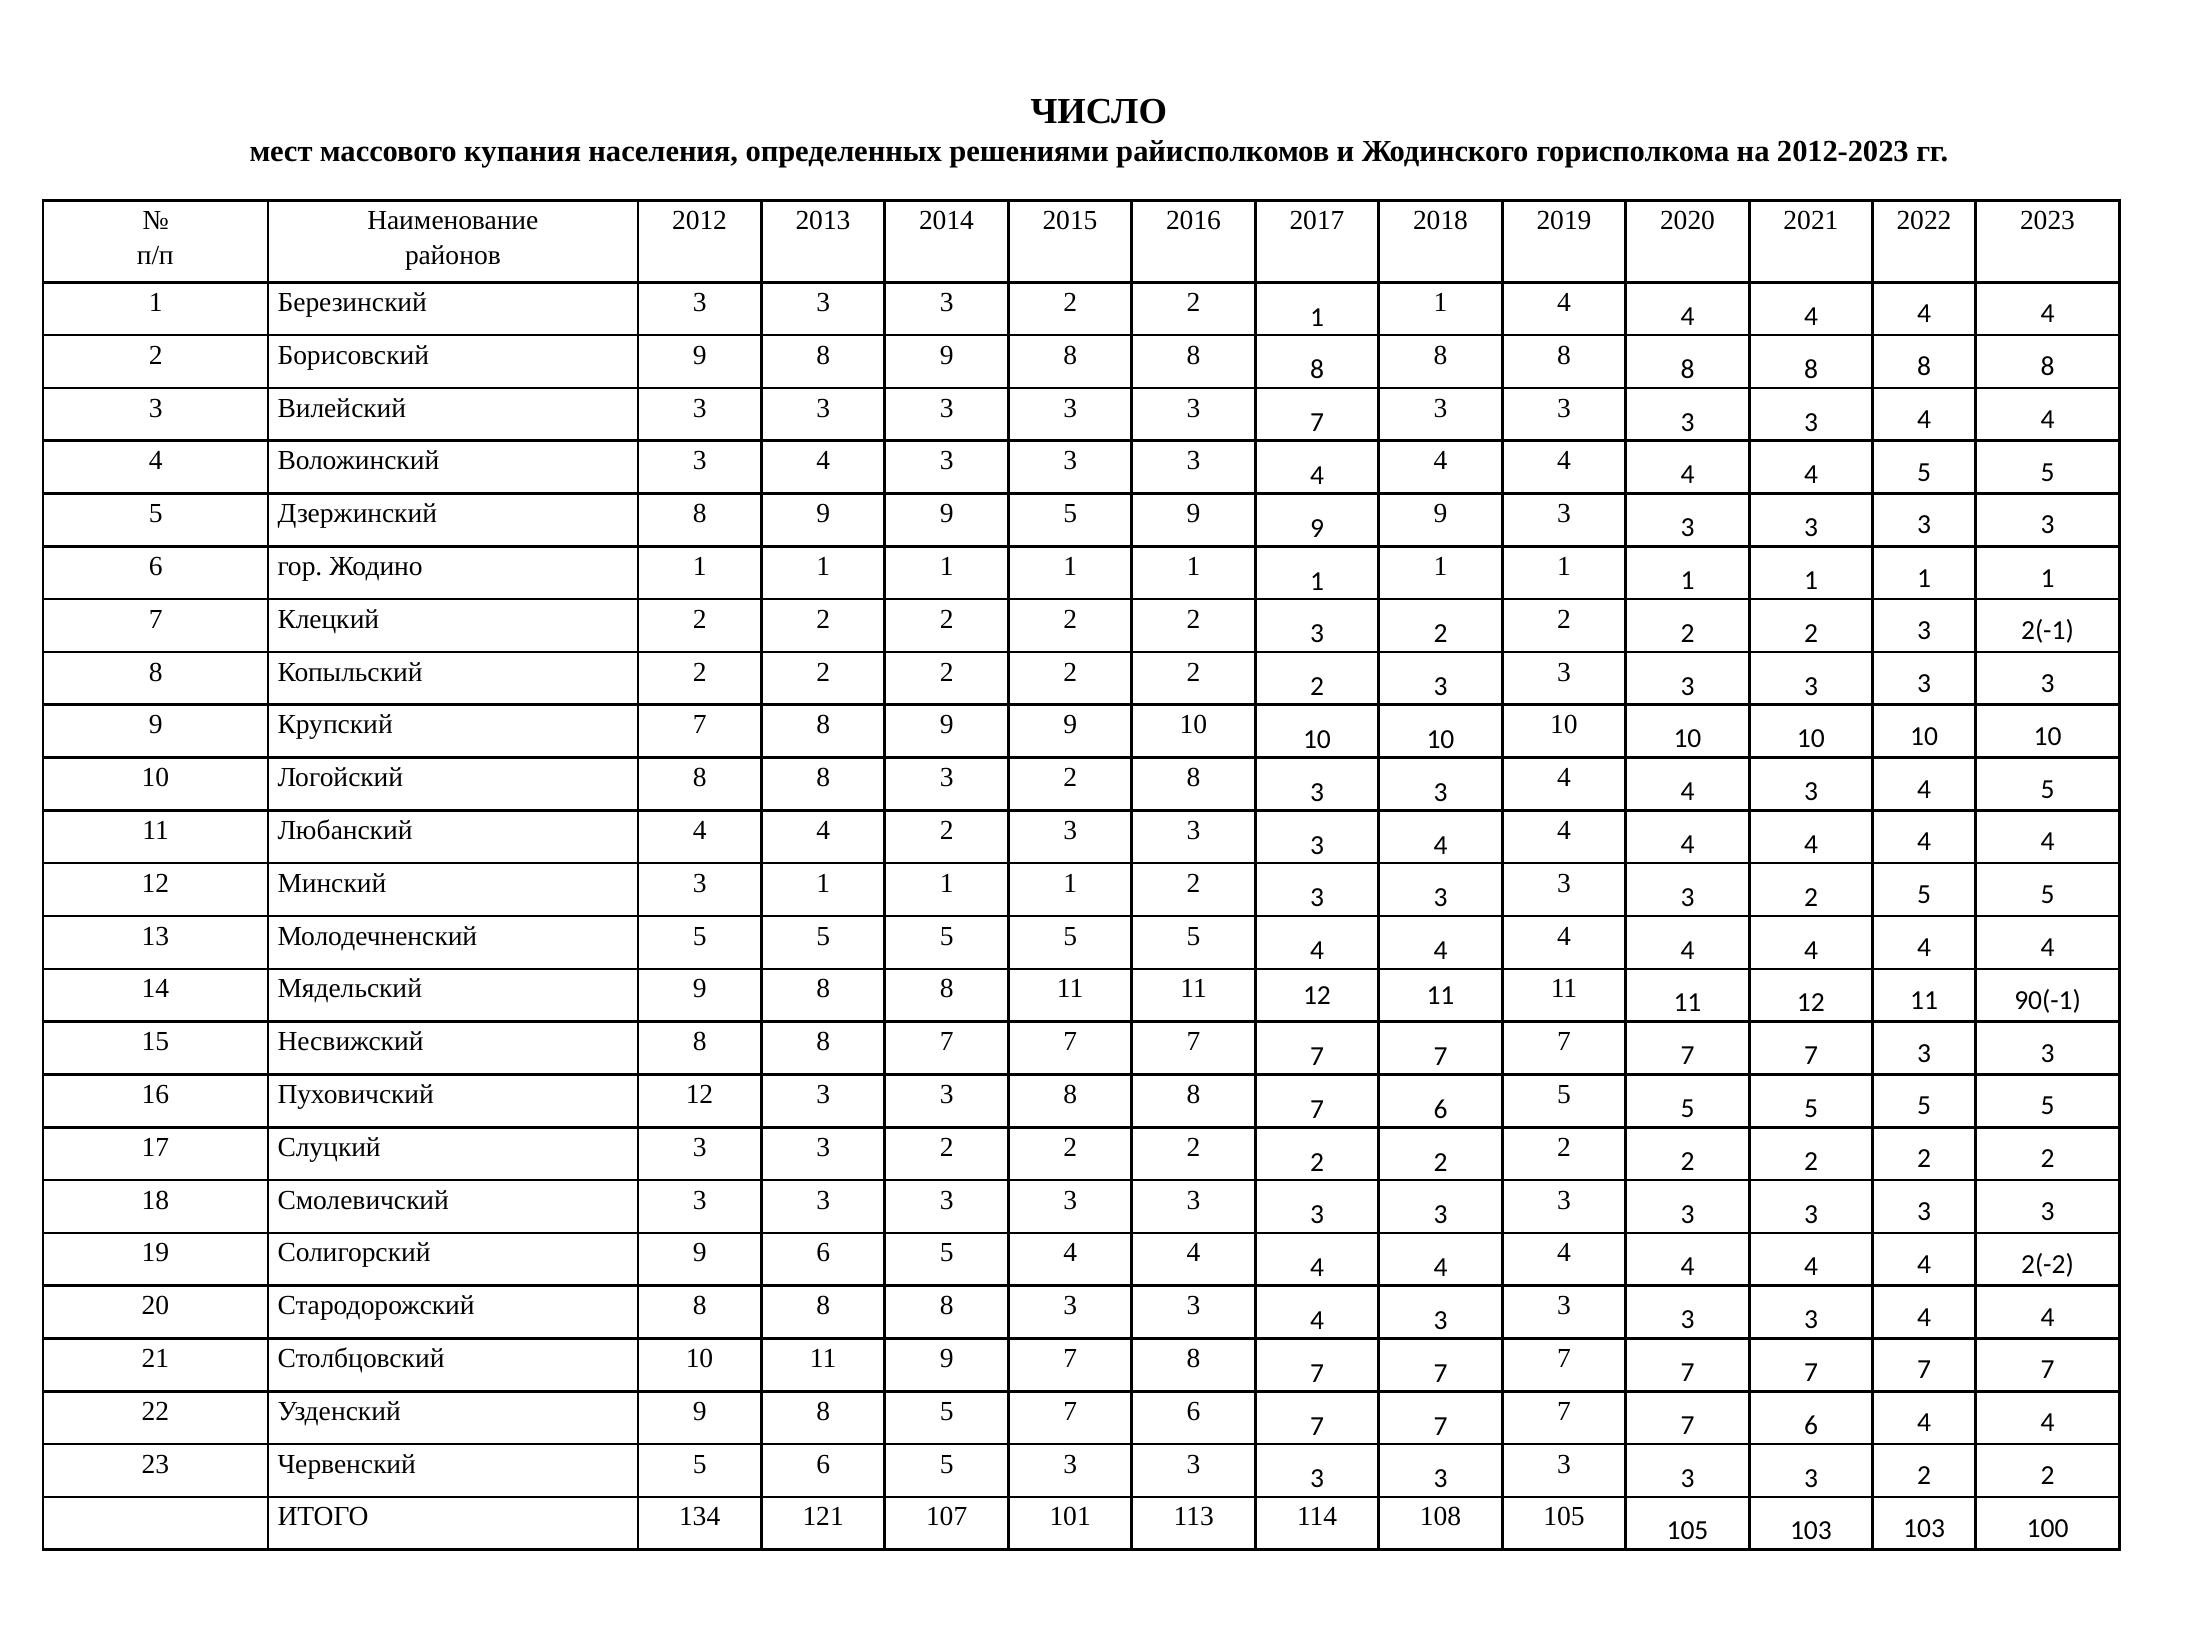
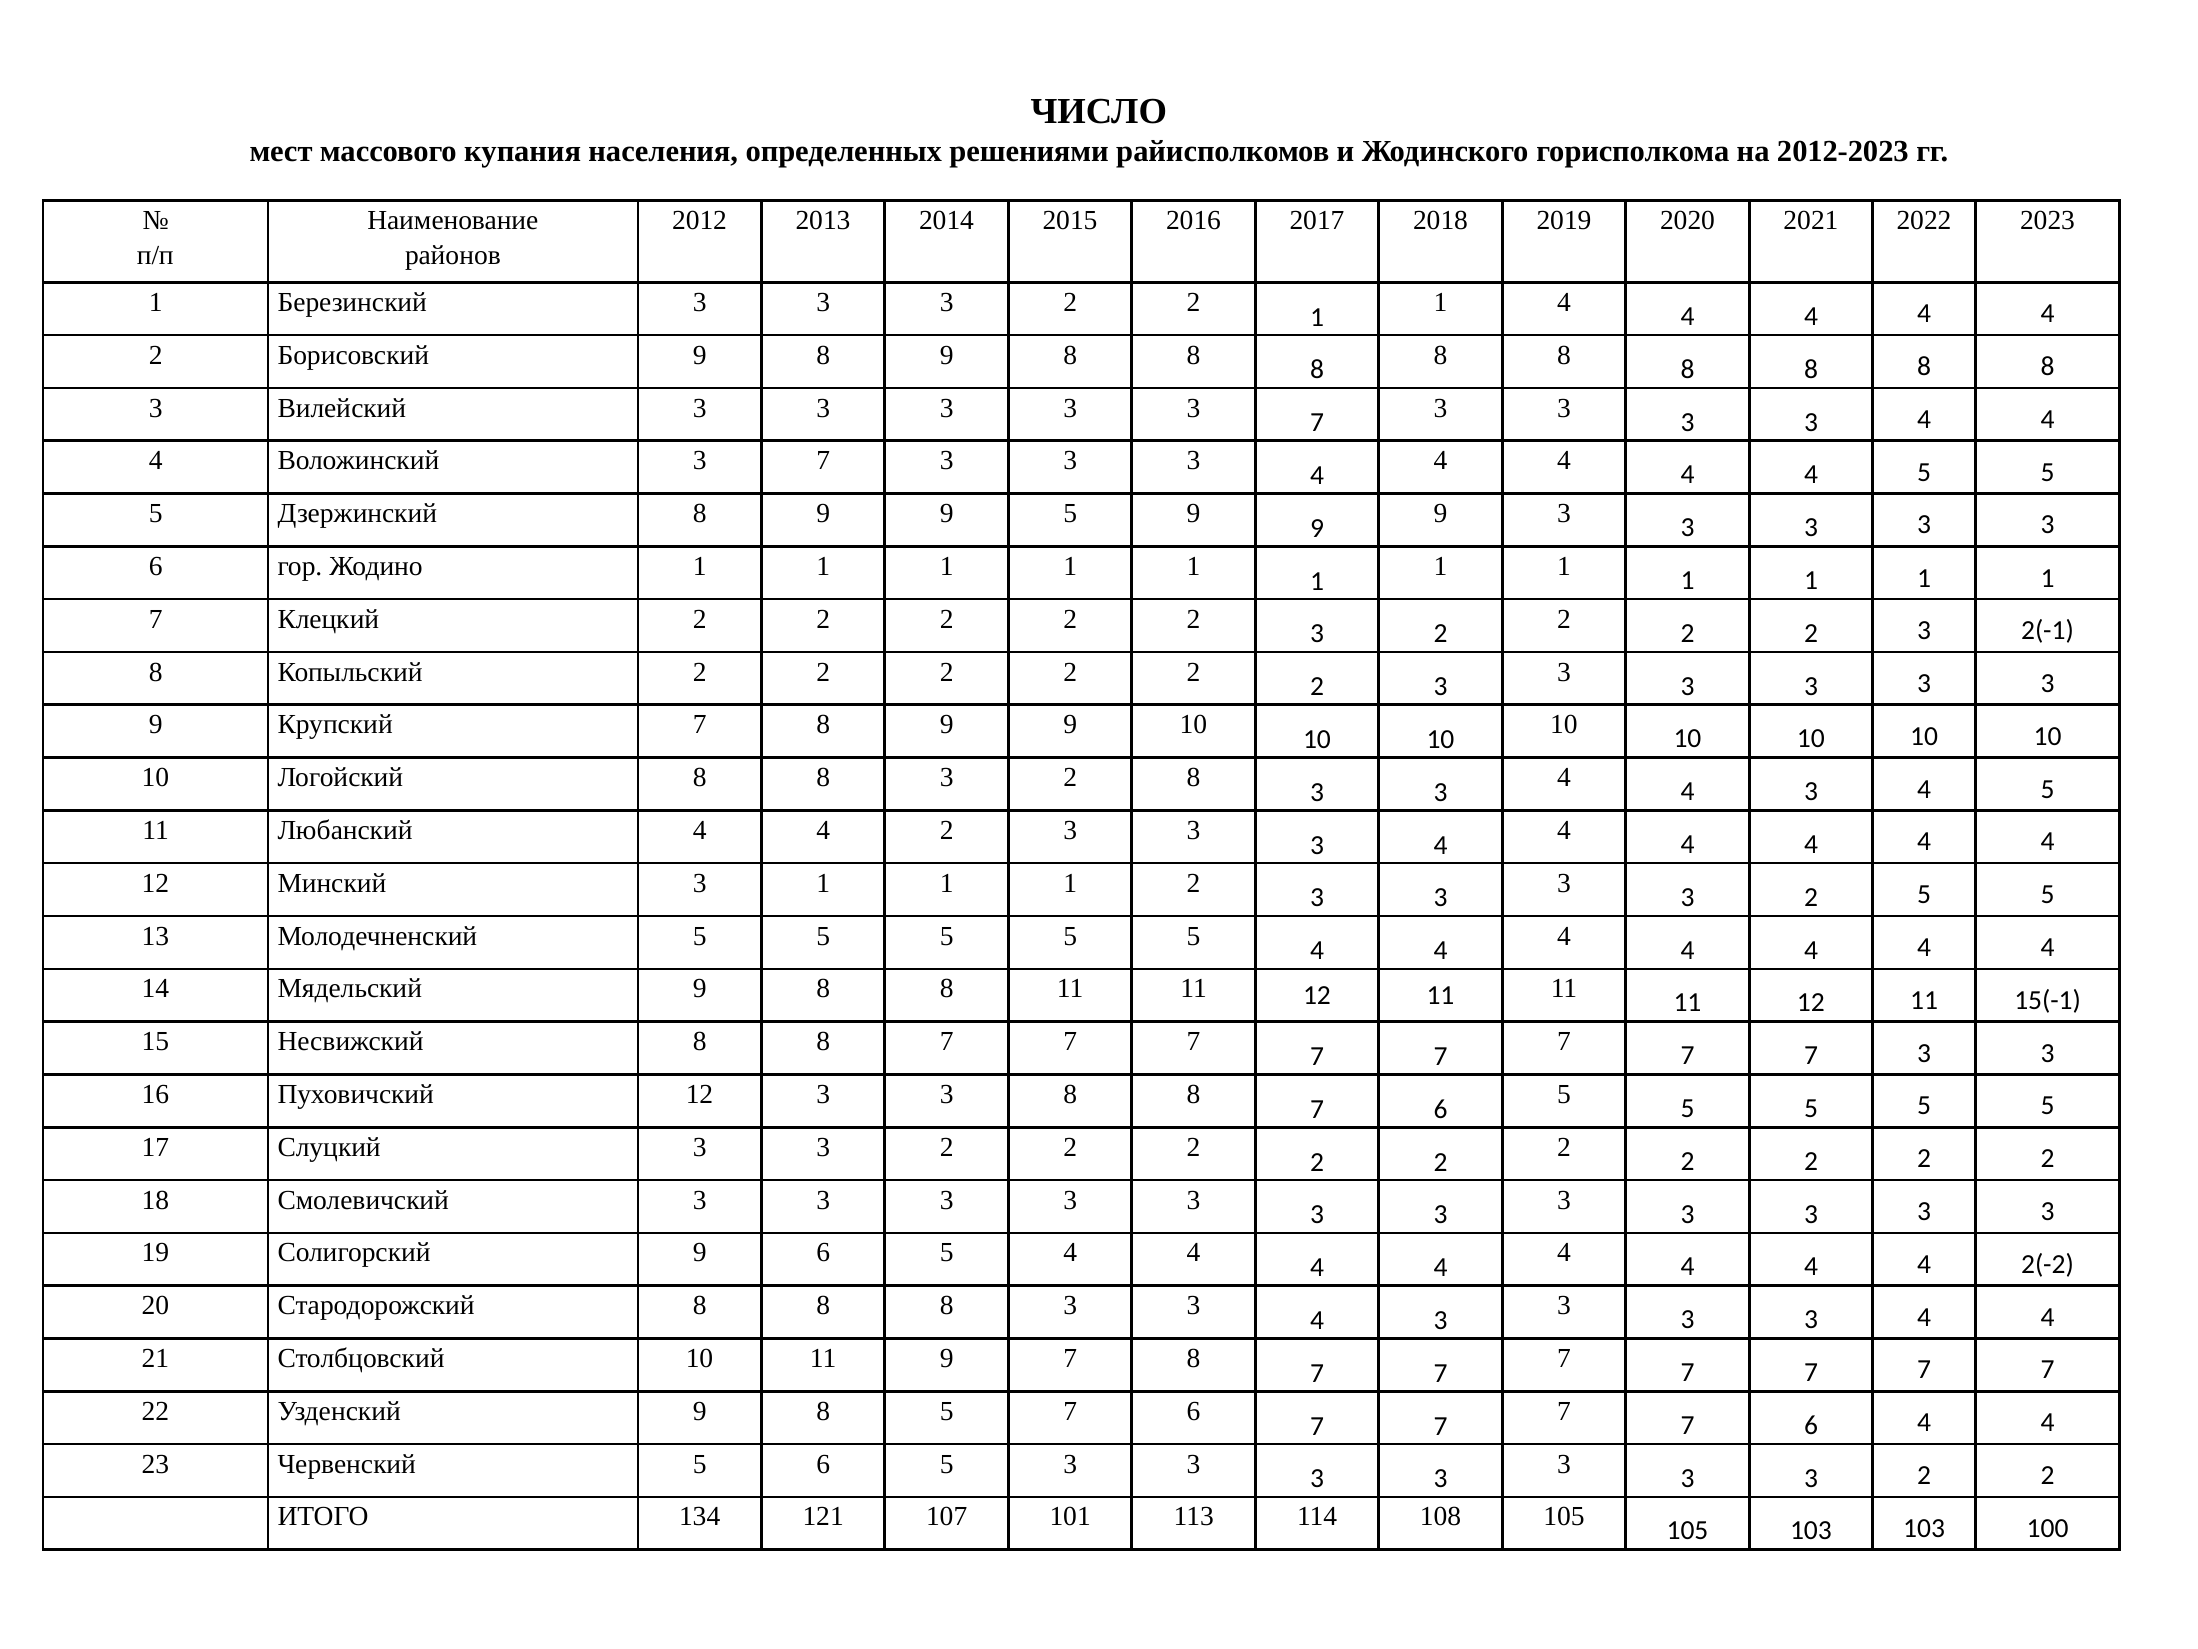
Воложинский 3 4: 4 -> 7 (823, 461)
90(-1: 90(-1 -> 15(-1 (2048, 1000)
